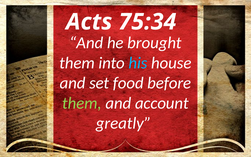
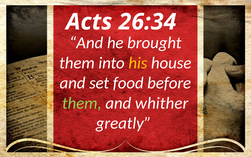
75:34: 75:34 -> 26:34 (147, 22)
his colour: light blue -> yellow (138, 63)
account: account -> whither (162, 103)
